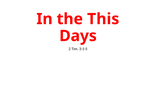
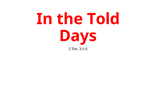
This: This -> Told (103, 19)
